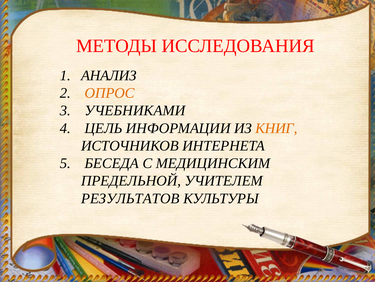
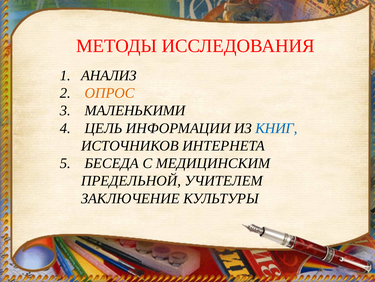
УЧЕБНИКАМИ: УЧЕБНИКАМИ -> МАЛЕНЬКИМИ (135, 110)
КНИГ colour: orange -> blue (276, 128)
РЕЗУЛЬТАТОВ: РЕЗУЛЬТАТОВ -> ЗАКЛЮЧЕНИЕ (130, 198)
